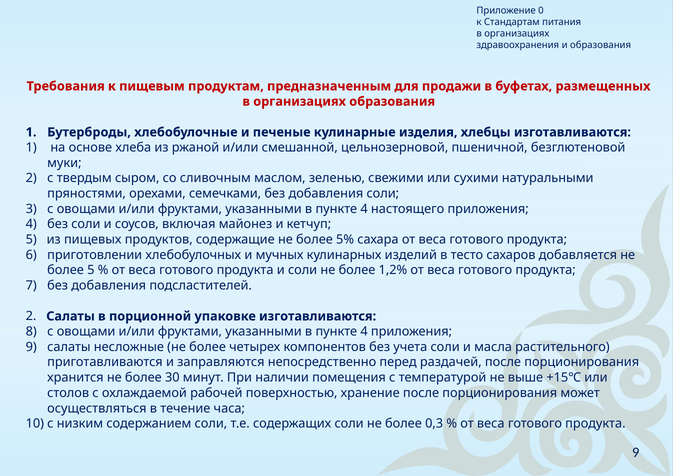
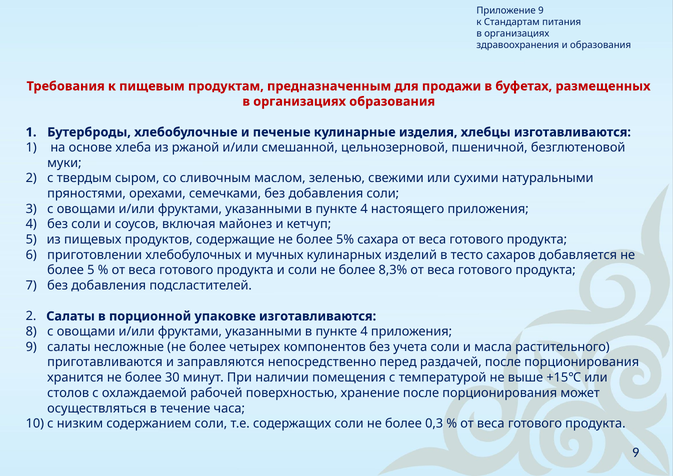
Приложение 0: 0 -> 9 (541, 11)
1,2%: 1,2% -> 8,3% (393, 270)
